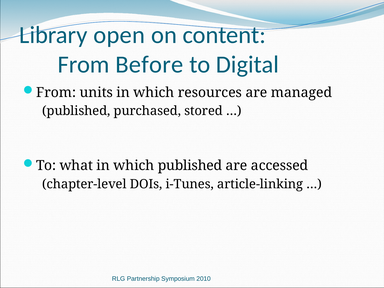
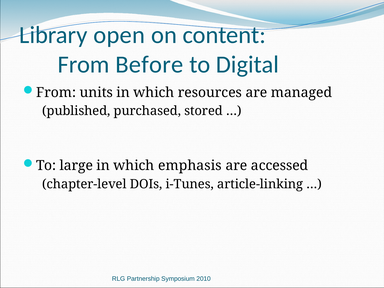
what: what -> large (76, 166)
which published: published -> emphasis (190, 166)
